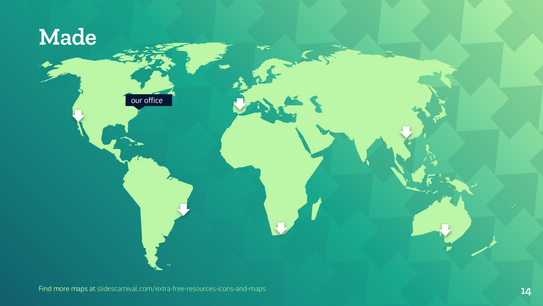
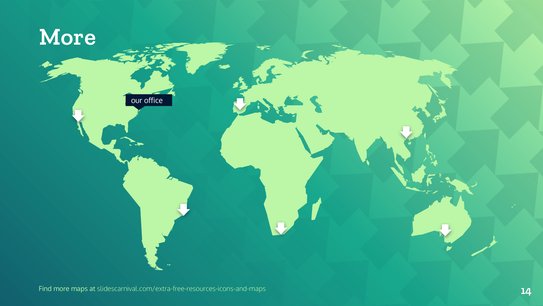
Made: Made -> More (67, 37)
